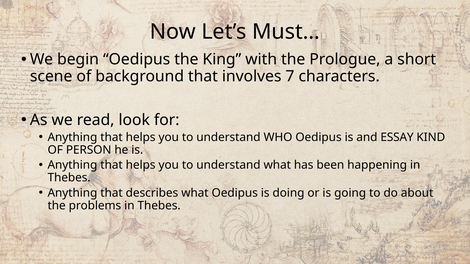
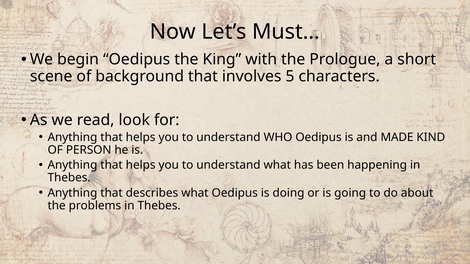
7: 7 -> 5 (290, 77)
ESSAY: ESSAY -> MADE (397, 137)
